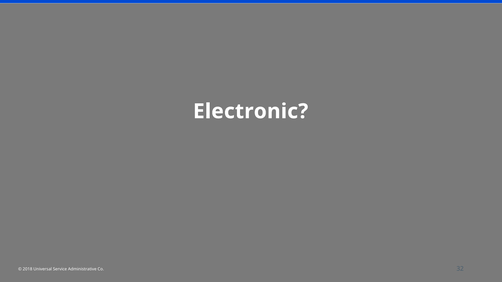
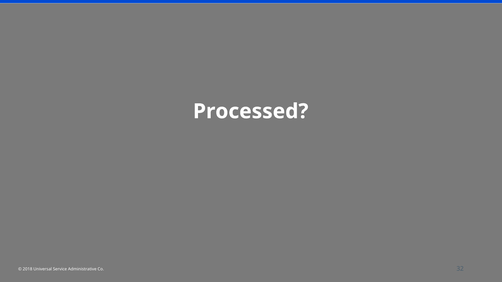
Electronic: Electronic -> Processed (251, 112)
